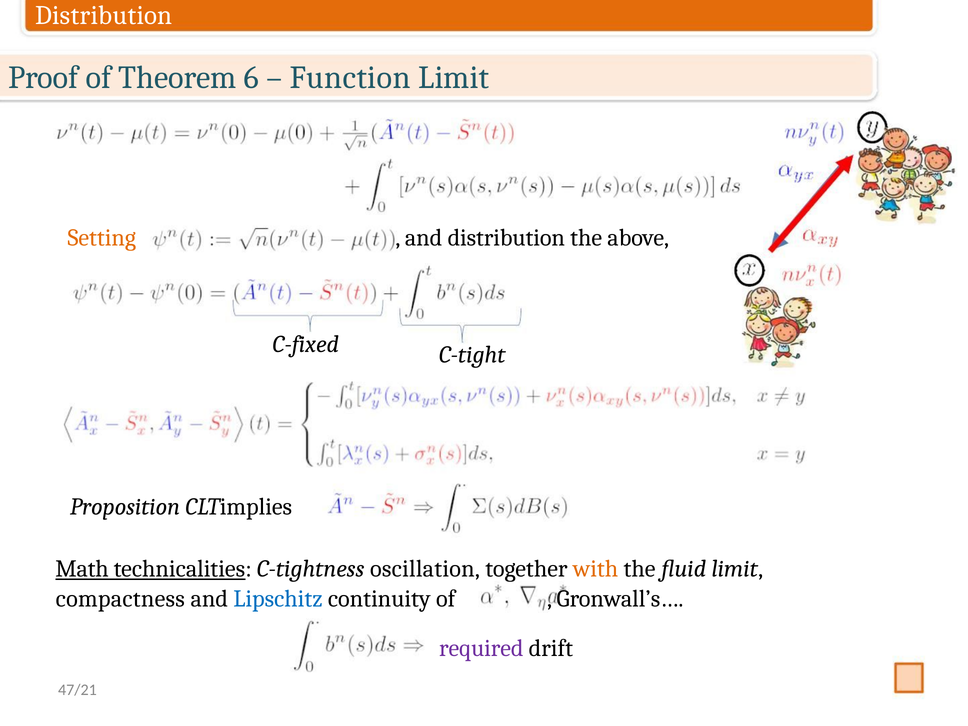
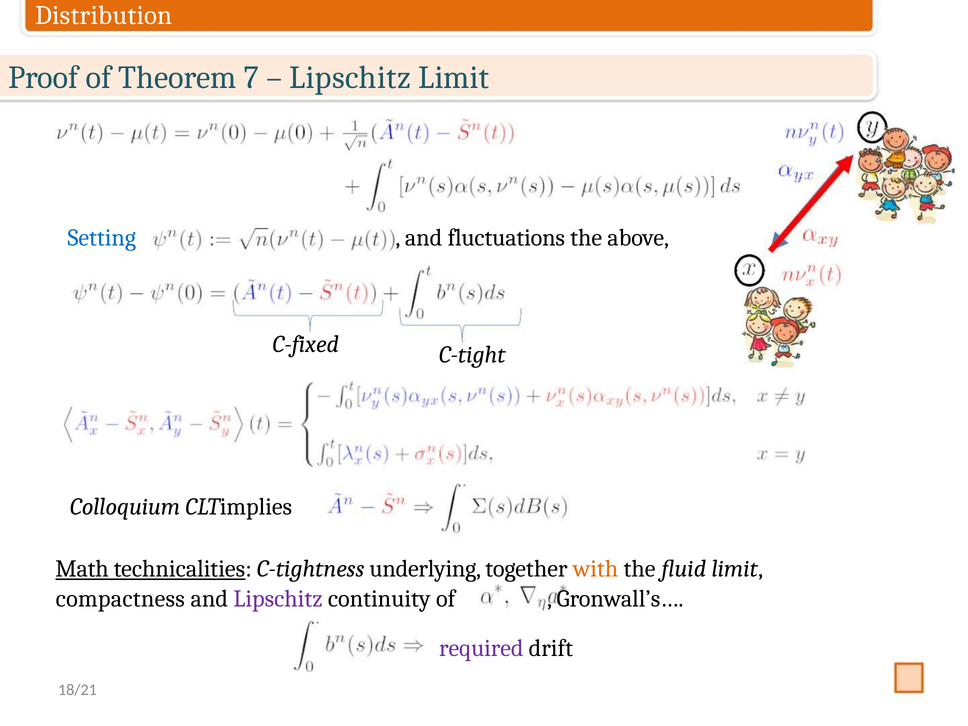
6: 6 -> 7 (251, 77)
Function: Function -> Lipschitz (350, 77)
Setting colour: orange -> blue (102, 238)
and distribution: distribution -> fluctuations (506, 238)
Proposition: Proposition -> Colloquium (125, 507)
oscillation: oscillation -> underlying (425, 569)
Lipschitz colour: blue -> purple (278, 599)
47/21: 47/21 -> 18/21 (77, 690)
